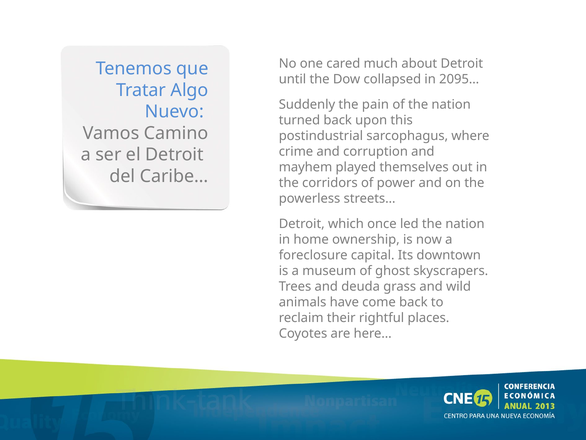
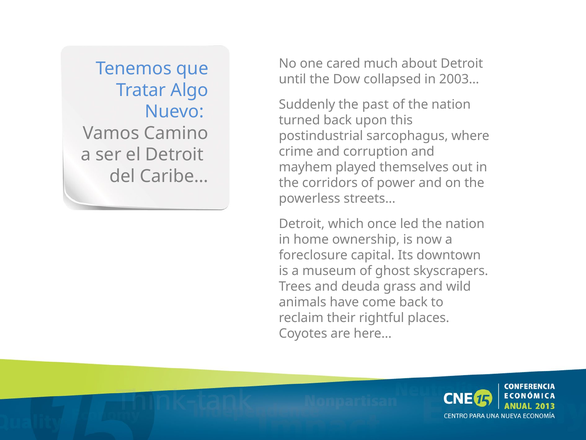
2095…: 2095… -> 2003… (459, 79)
pain: pain -> past (375, 105)
